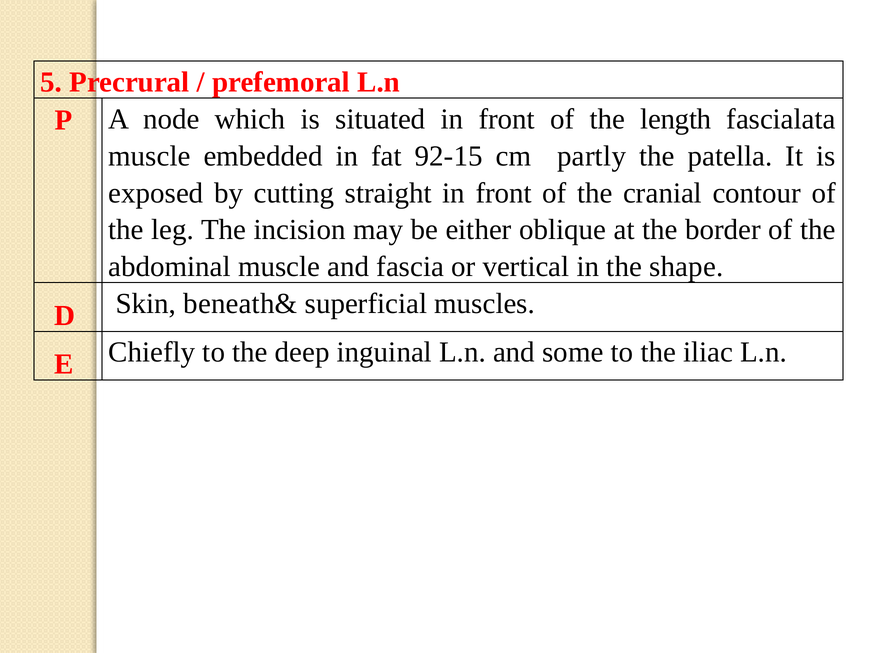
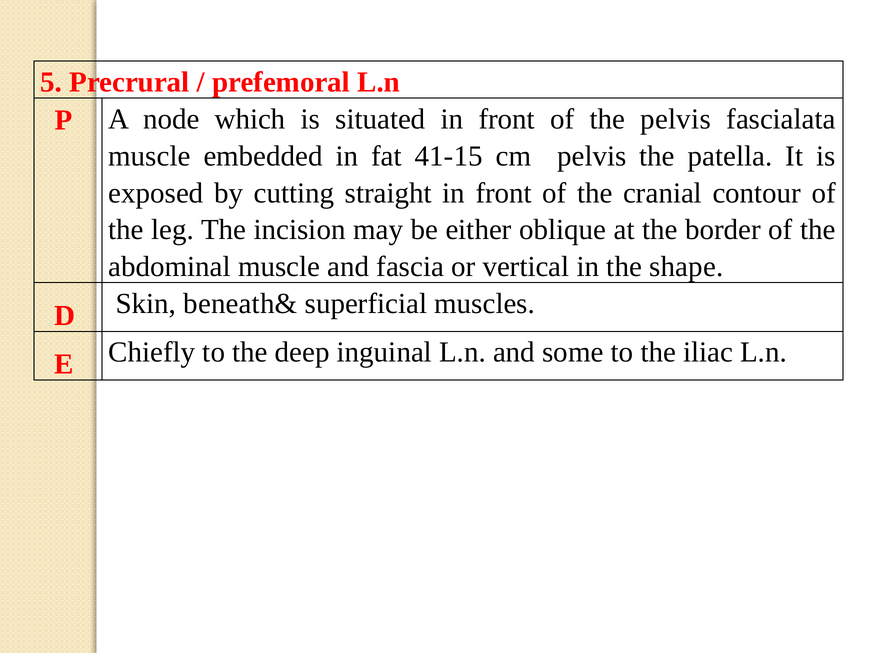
the length: length -> pelvis (676, 119)
92-15: 92-15 -> 41-15 (449, 156)
cm partly: partly -> pelvis (592, 156)
